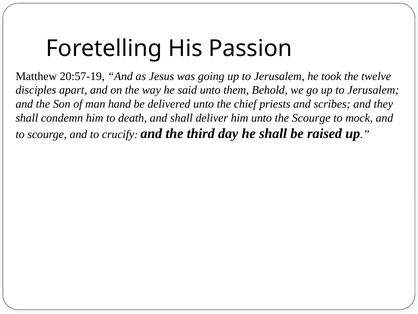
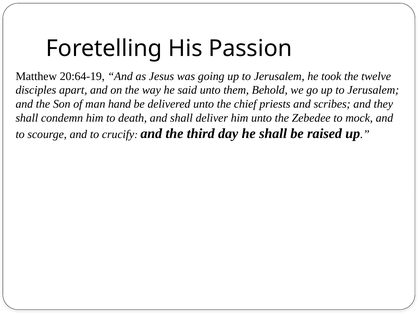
20:57-19: 20:57-19 -> 20:64-19 (82, 76)
the Scourge: Scourge -> Zebedee (311, 118)
